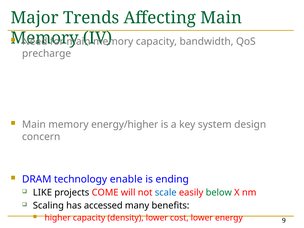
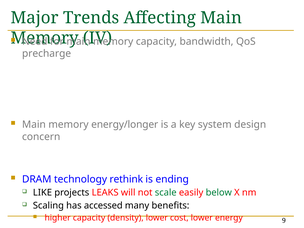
energy/higher: energy/higher -> energy/longer (125, 125)
enable: enable -> rethink (126, 179)
COME: COME -> LEAKS (105, 193)
scale colour: blue -> green (166, 193)
